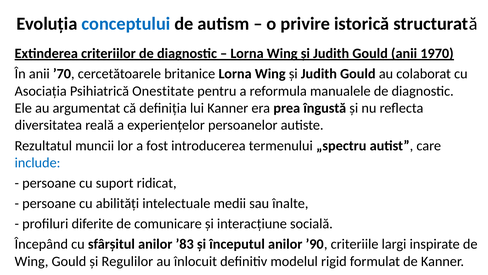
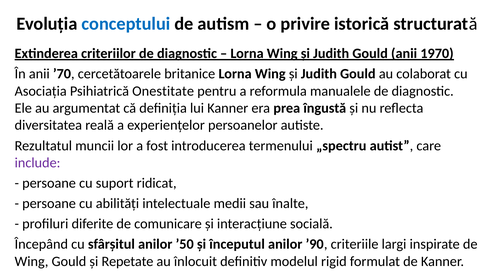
include colour: blue -> purple (38, 162)
’83: ’83 -> ’50 (185, 244)
Regulilor: Regulilor -> Repetate (127, 261)
